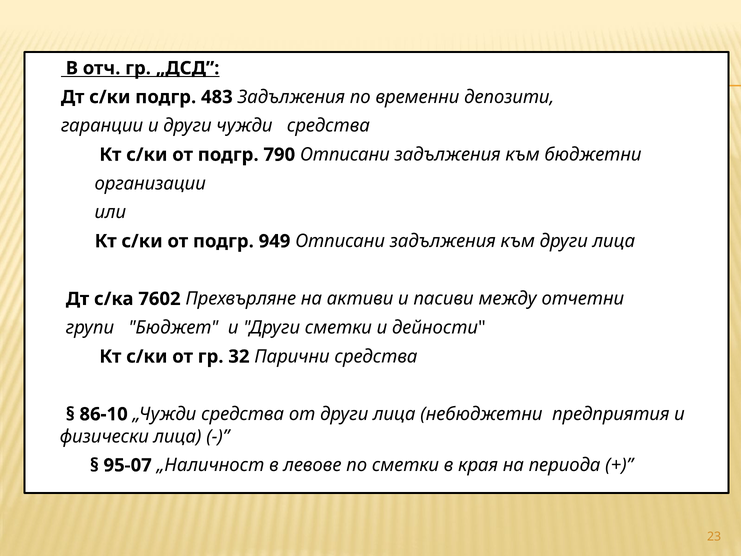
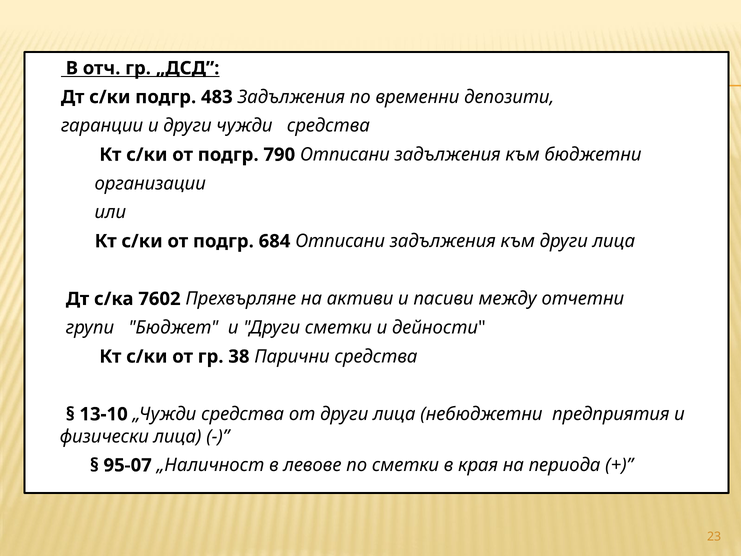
949: 949 -> 684 (275, 241)
32: 32 -> 38 (239, 356)
86-10: 86-10 -> 13-10 (104, 414)
